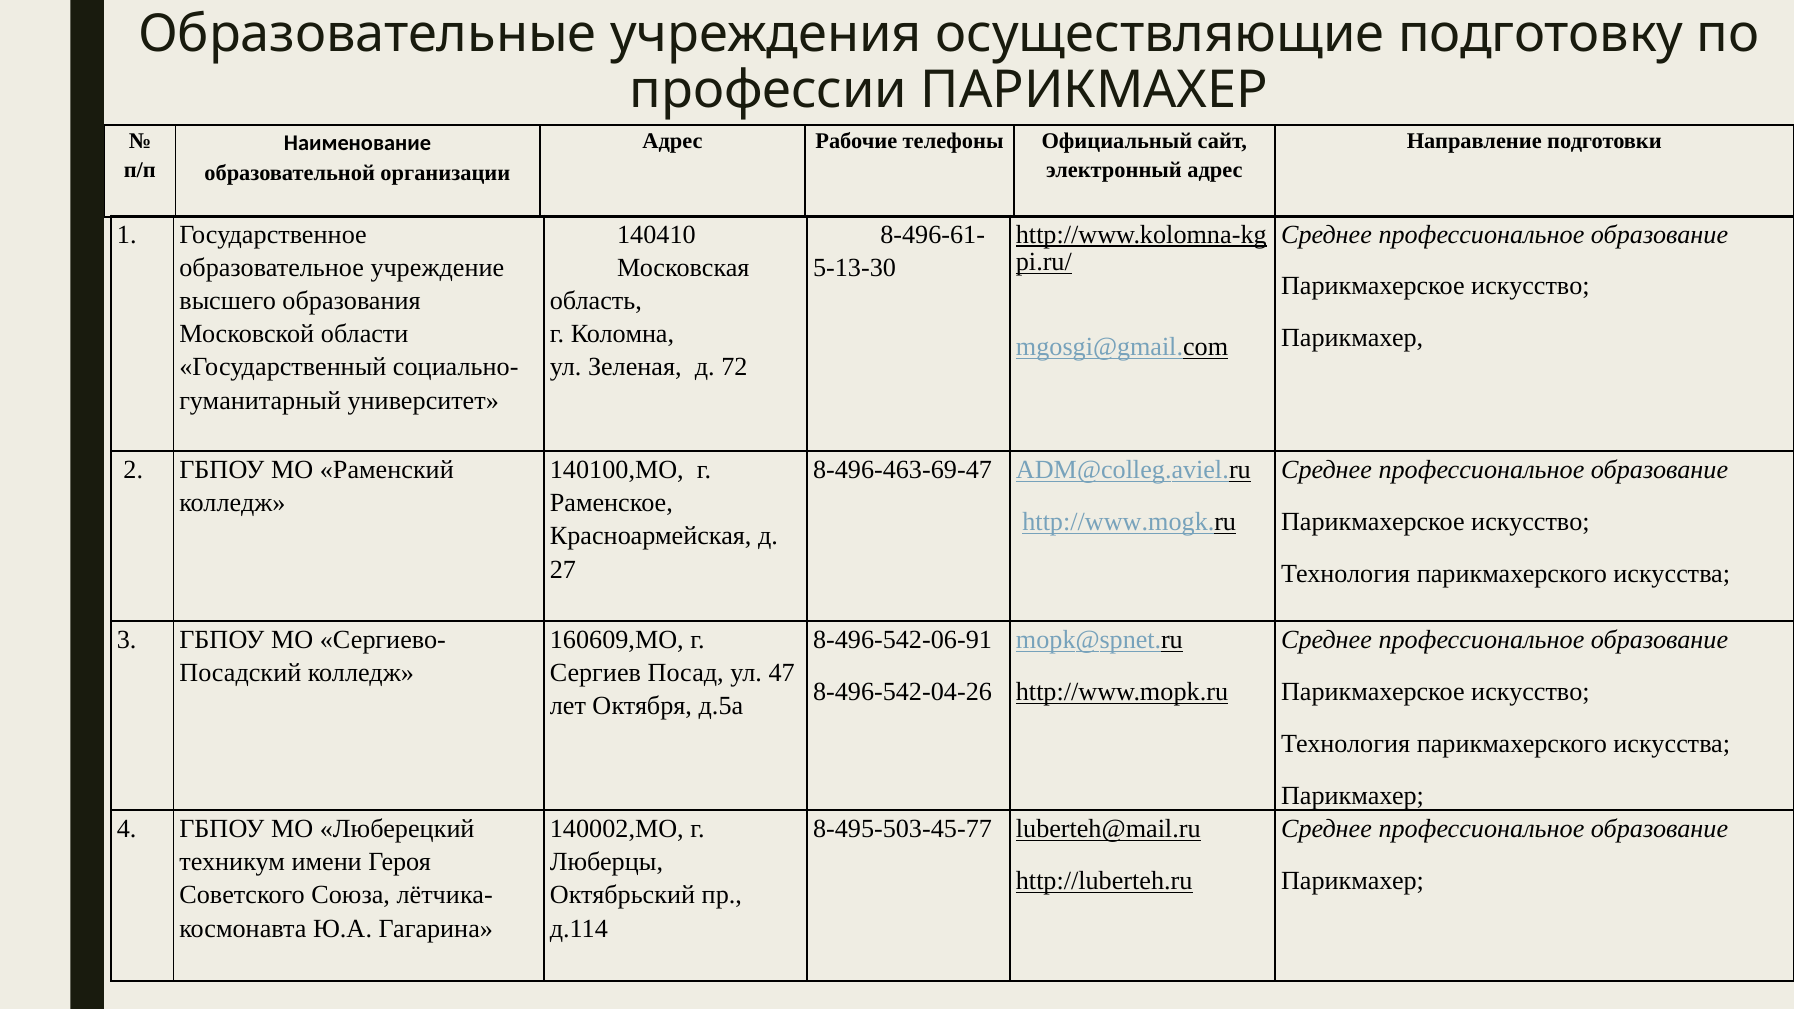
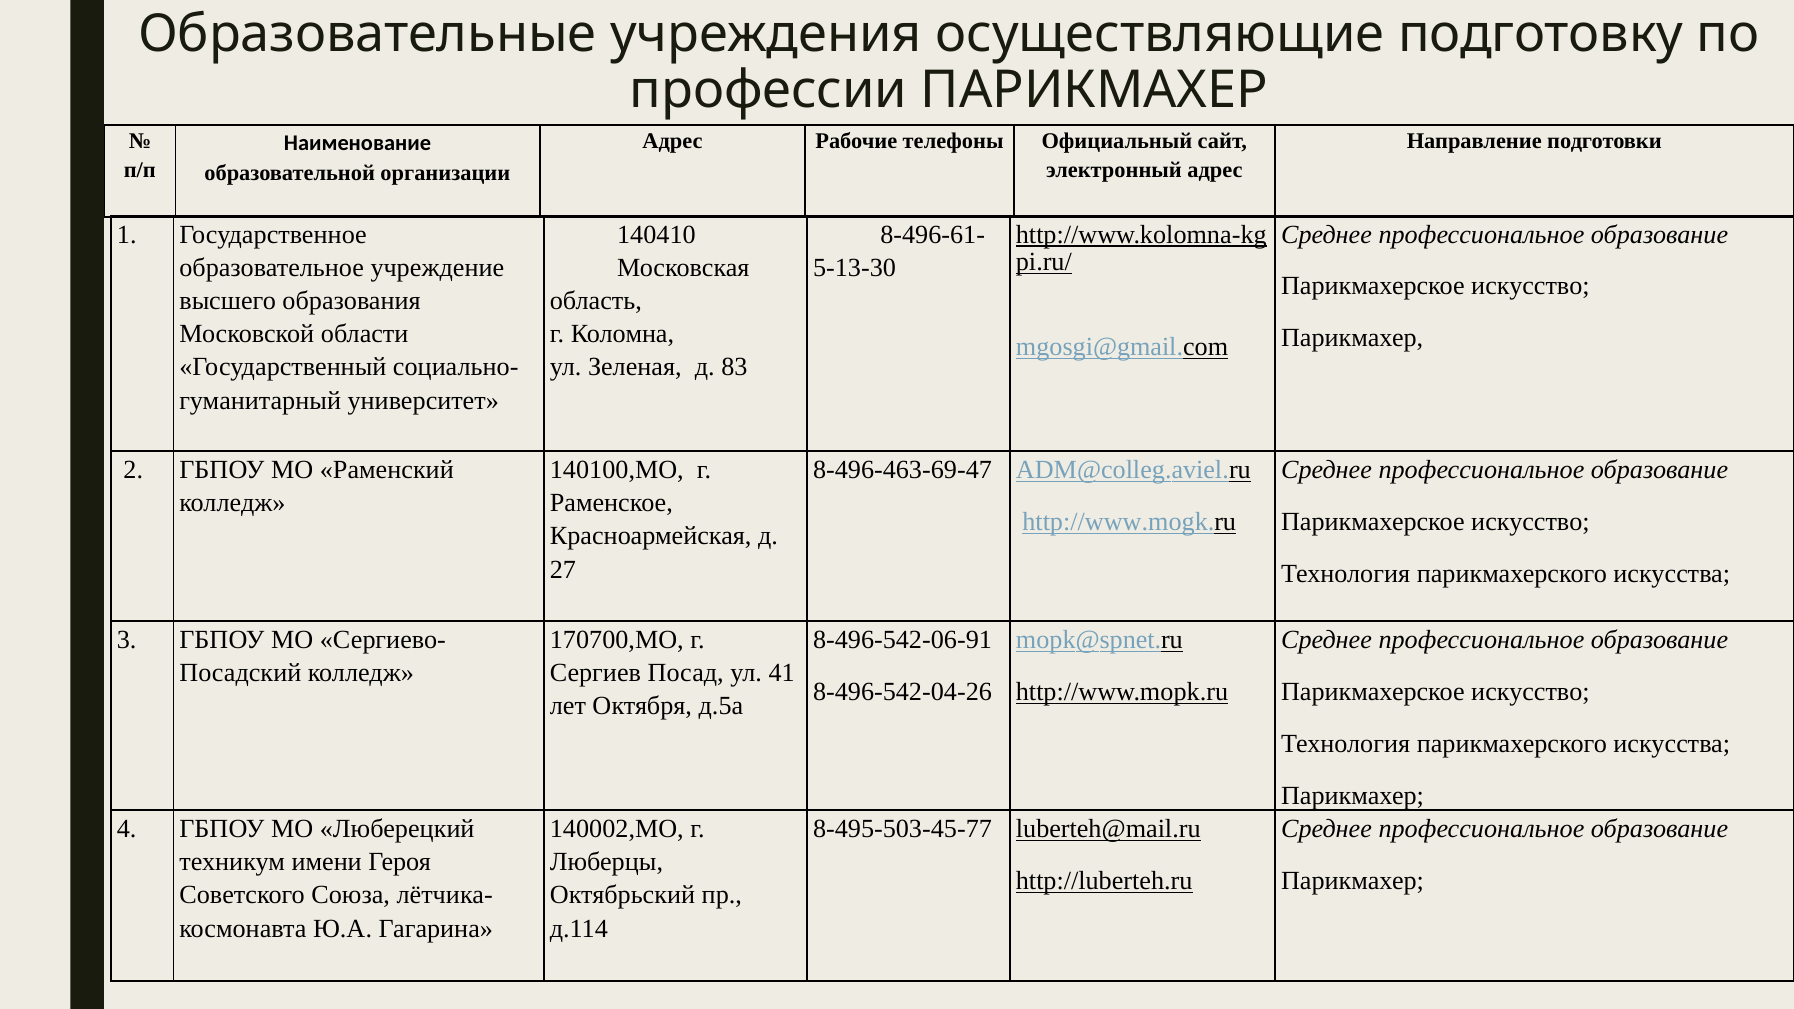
72: 72 -> 83 (734, 367)
160609,МО: 160609,МО -> 170700,МО (617, 640)
47: 47 -> 41 (782, 673)
